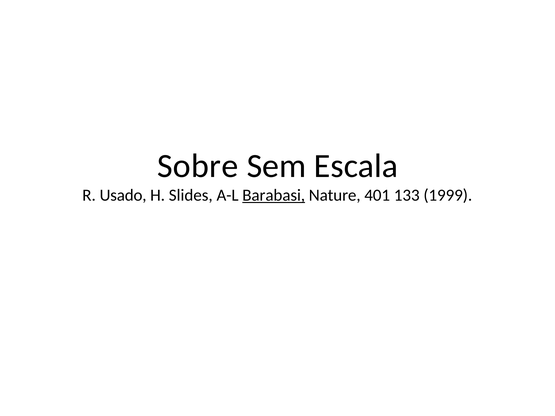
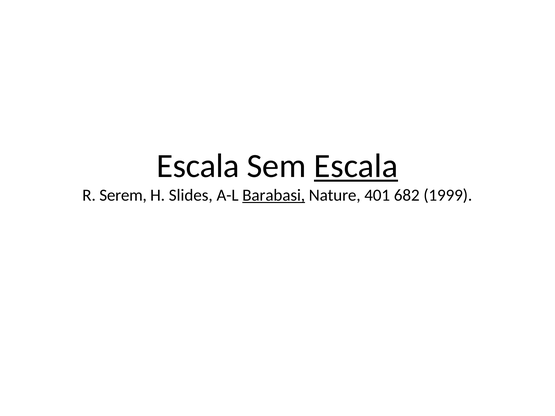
Sobre: Sobre -> Escala (198, 166)
Escala underline: none -> present (356, 166)
Usado: Usado -> Serem (123, 195)
133: 133 -> 682 (407, 195)
